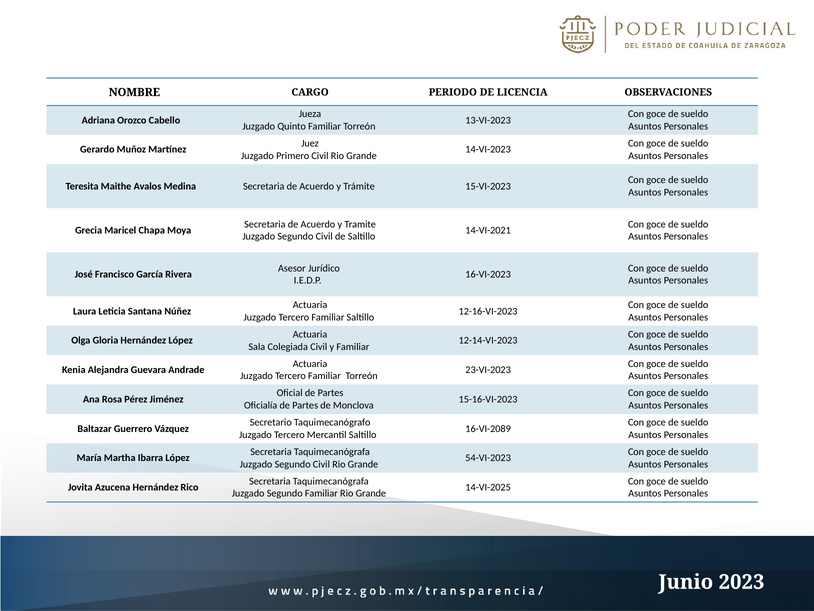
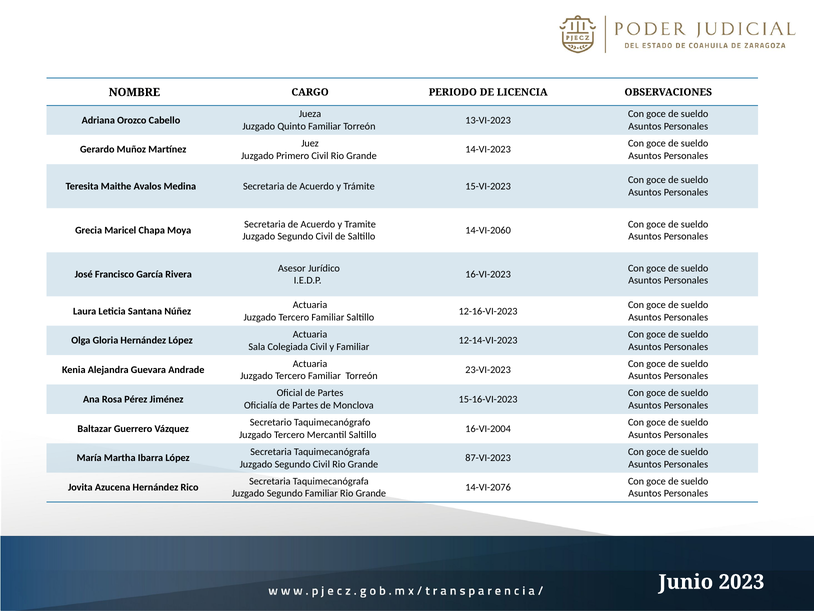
14-VI-2021: 14-VI-2021 -> 14-VI-2060 (488, 230)
16-VI-2089: 16-VI-2089 -> 16-VI-2004 (488, 428)
54-VI-2023: 54-VI-2023 -> 87-VI-2023 (488, 458)
14-VI-2025: 14-VI-2025 -> 14-VI-2076 (488, 487)
